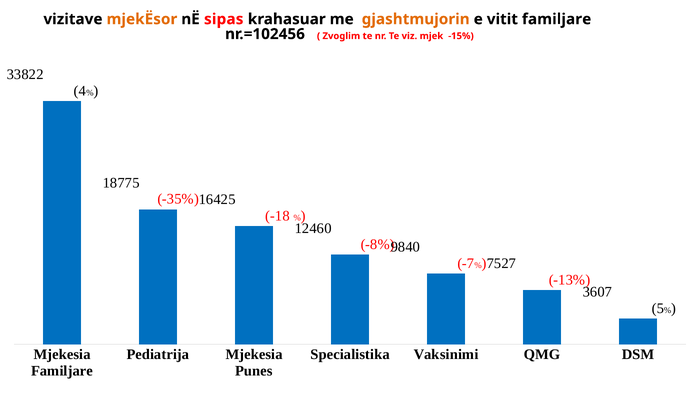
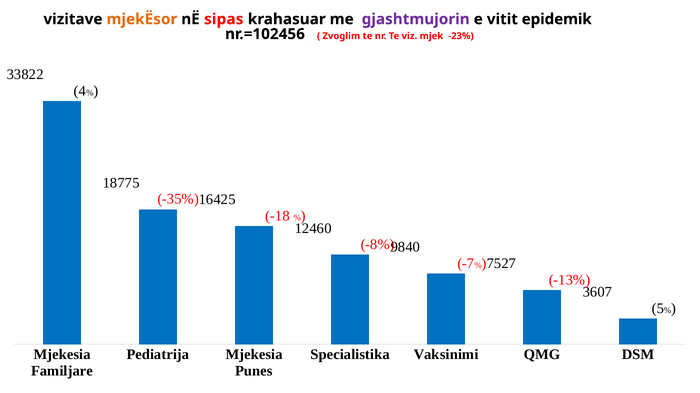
gjashtmujorin colour: orange -> purple (416, 19)
vitit familjare: familjare -> epidemik (557, 19)
-15%: -15% -> -23% (461, 36)
